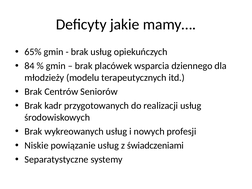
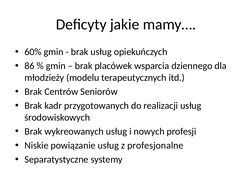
65%: 65% -> 60% (33, 52)
84: 84 -> 86 (30, 66)
świadczeniami: świadczeniami -> profesjonalne (155, 146)
